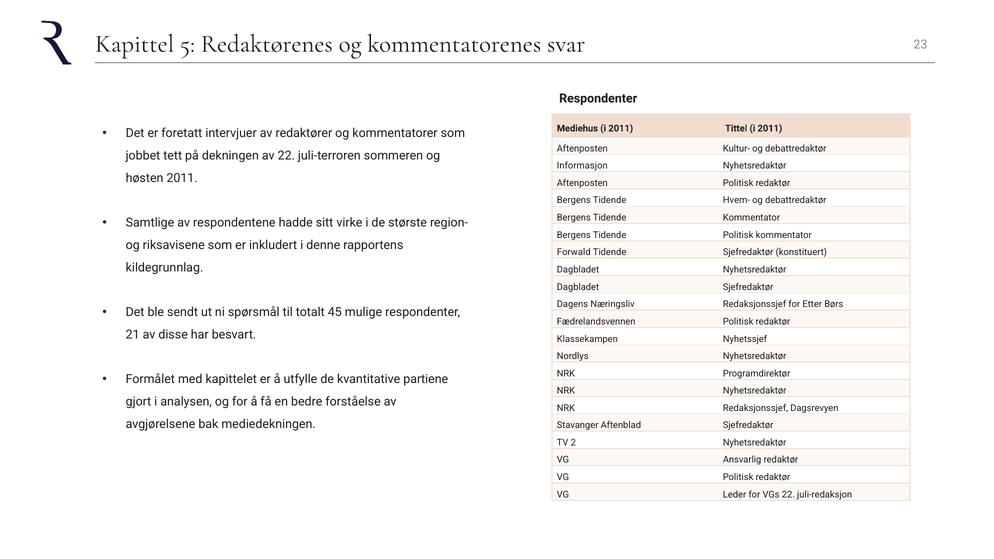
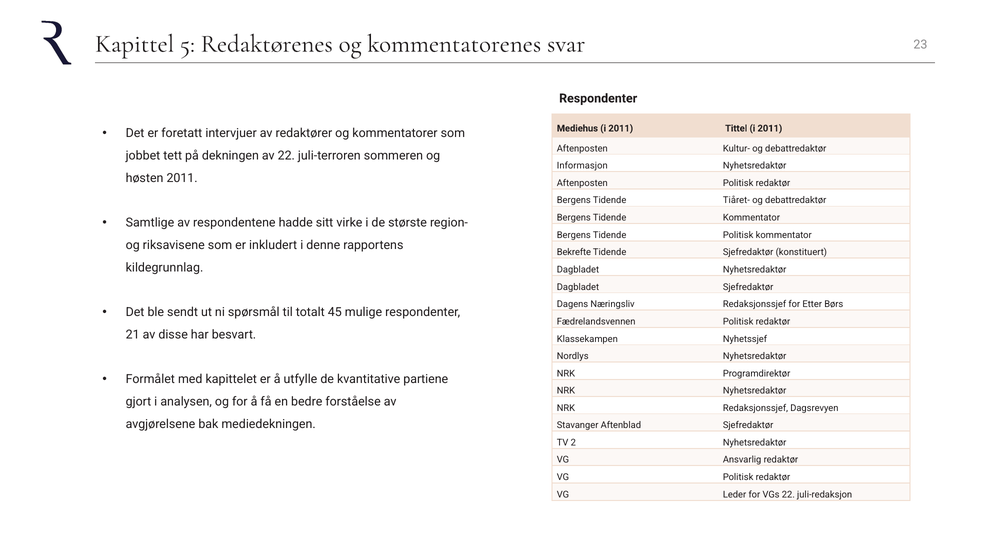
Hvem-: Hvem- -> Tiåret- (736, 200)
Forwald: Forwald -> Bekrefte (574, 252)
